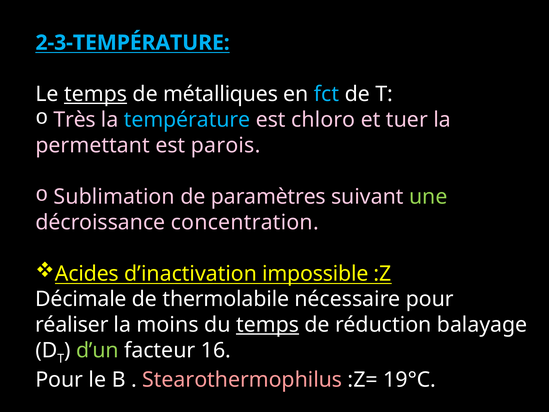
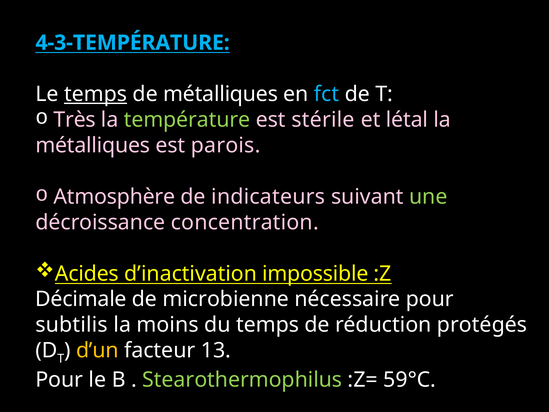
2-3-TEMPÉRATURE: 2-3-TEMPÉRATURE -> 4-3-TEMPÉRATURE (133, 43)
température colour: light blue -> light green (187, 120)
chloro: chloro -> stérile (323, 120)
tuer: tuer -> létal (407, 120)
permettant: permettant -> métalliques (93, 145)
Sublimation: Sublimation -> Atmosphère (114, 197)
paramètres: paramètres -> indicateurs (268, 197)
thermolabile: thermolabile -> microbienne (226, 299)
réaliser: réaliser -> subtilis (72, 325)
temps underline: present -> none (268, 325)
balayage: balayage -> protégés (482, 325)
d’un colour: light green -> yellow (97, 350)
16: 16 -> 13 (216, 350)
Stearothermophilus colour: pink -> light green (242, 380)
19°C: 19°C -> 59°C (410, 380)
